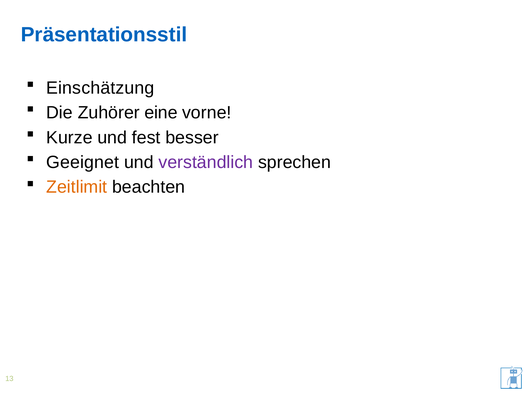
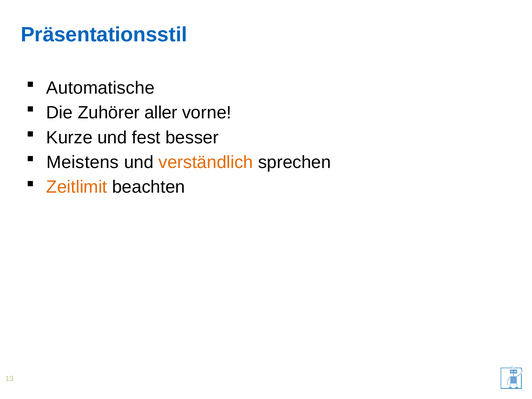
Einschätzung: Einschätzung -> Automatische (100, 88)
eine: eine -> aller (161, 113)
Geeignet: Geeignet -> Meistens (83, 162)
verständlich colour: purple -> orange (206, 162)
